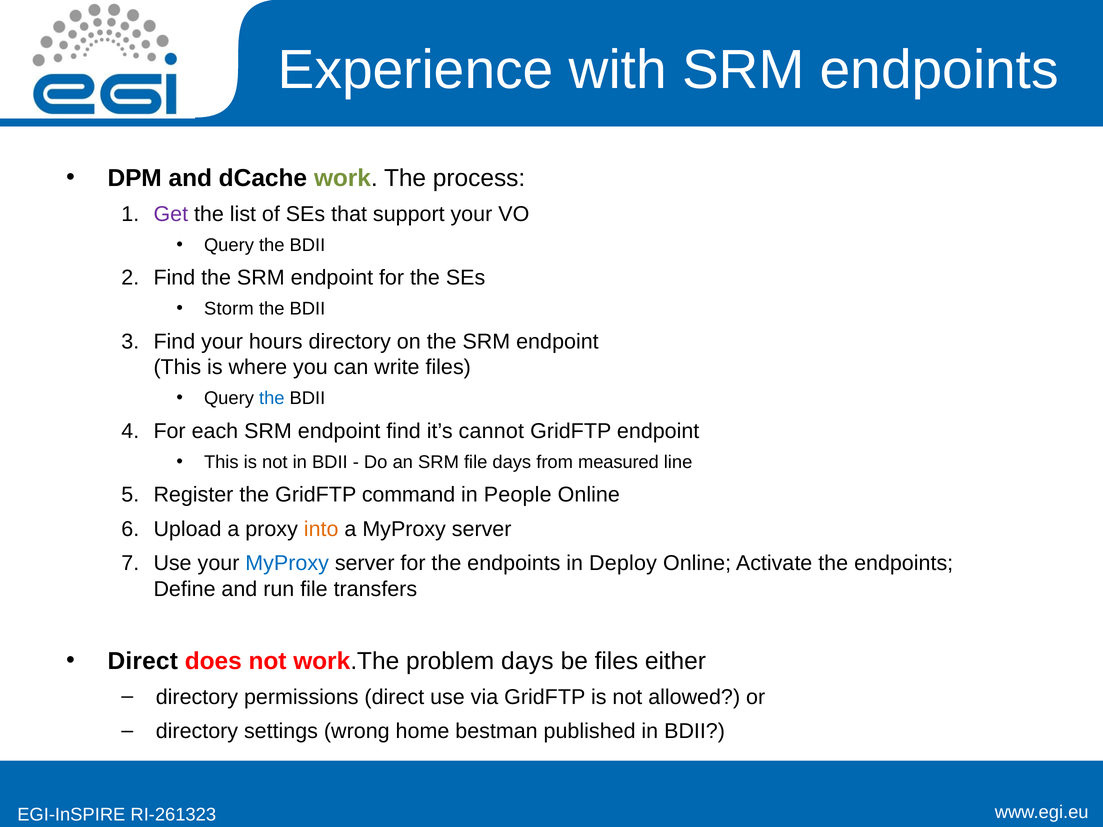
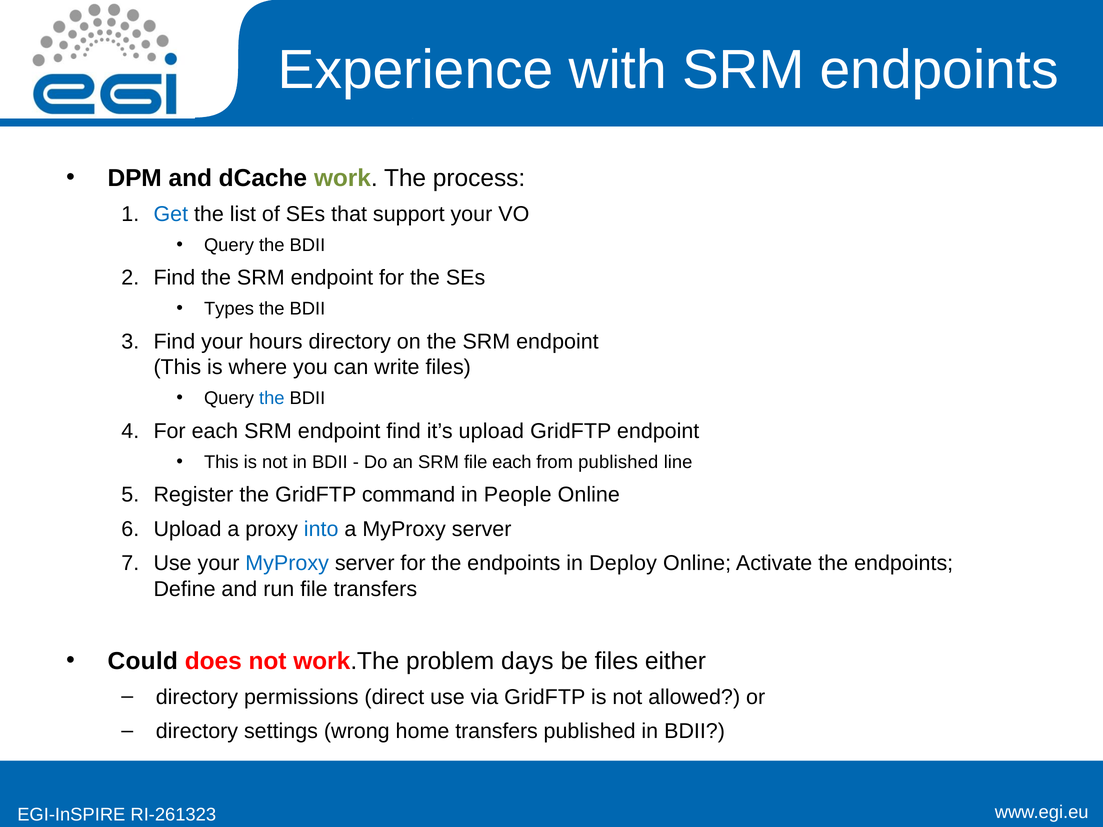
Get colour: purple -> blue (171, 214)
Storm: Storm -> Types (229, 309)
it’s cannot: cannot -> upload (491, 431)
file days: days -> each (512, 462)
from measured: measured -> published (618, 462)
into colour: orange -> blue (321, 529)
Direct: Direct -> Could (143, 661)
home bestman: bestman -> transfers (497, 732)
